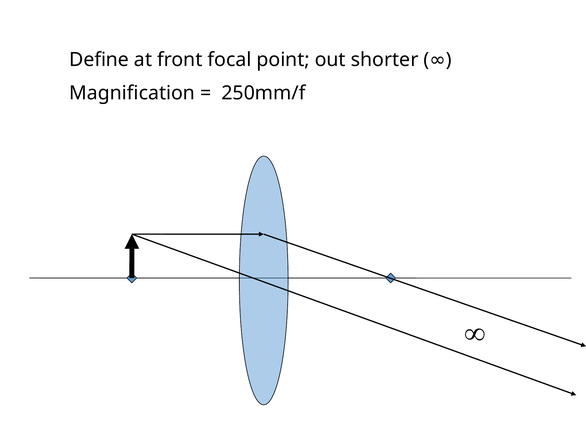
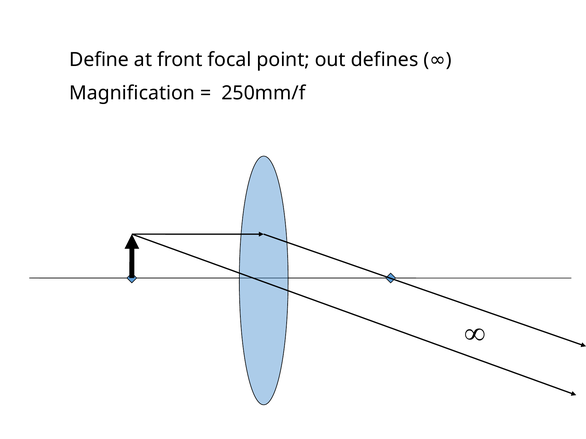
shorter: shorter -> defines (385, 60)
